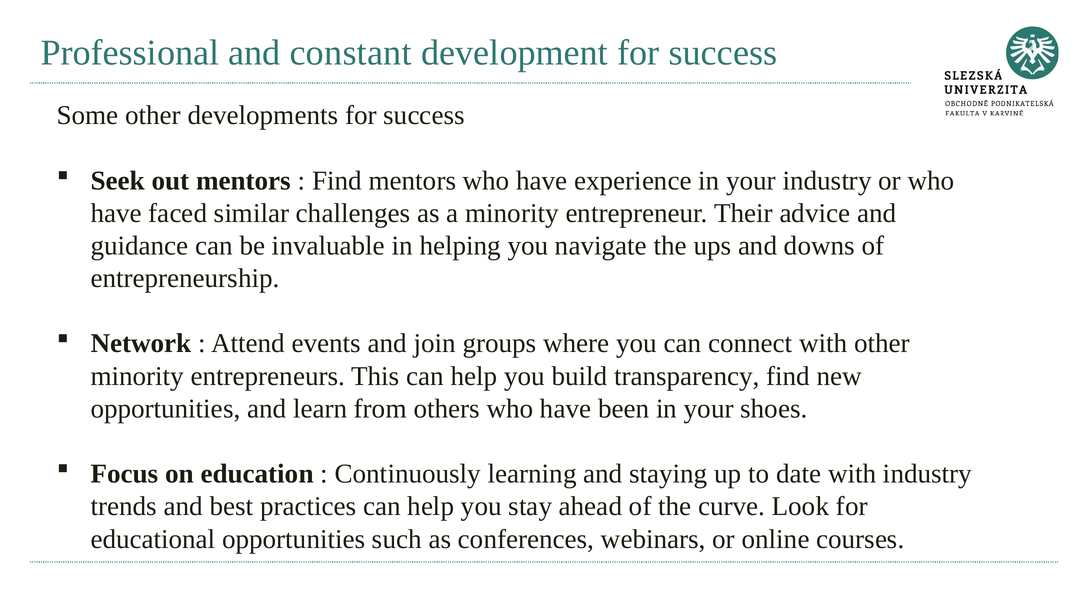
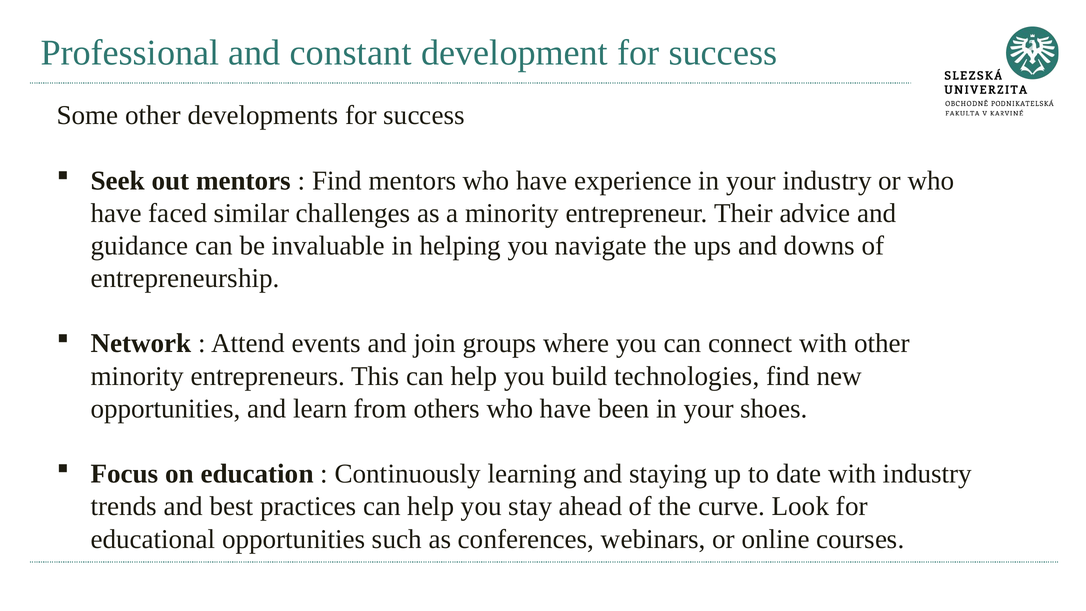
transparency: transparency -> technologies (687, 376)
